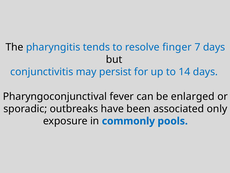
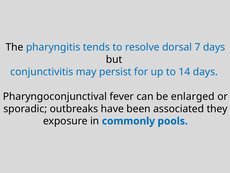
finger: finger -> dorsal (177, 47)
only: only -> they (217, 108)
